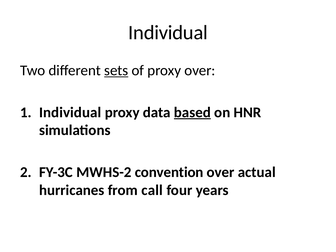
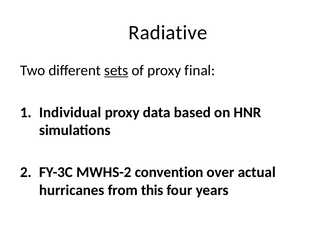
Individual: Individual -> Radiative (168, 33)
proxy over: over -> final (200, 70)
based underline: present -> none (192, 112)
call: call -> this (152, 190)
